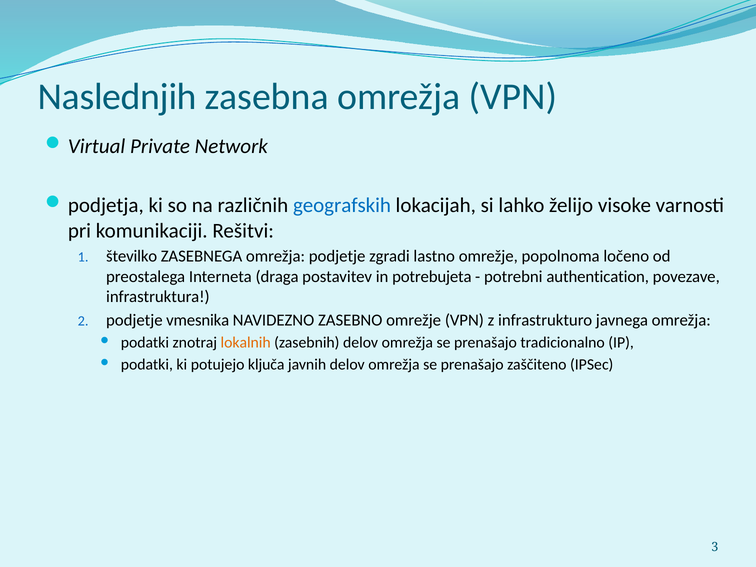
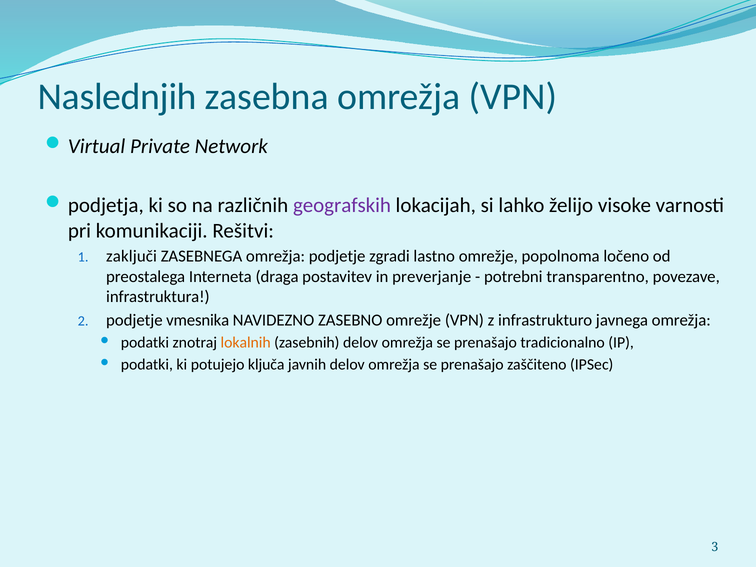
geografskih colour: blue -> purple (342, 205)
številko: številko -> zaključi (132, 256)
potrebujeta: potrebujeta -> preverjanje (432, 276)
authentication: authentication -> transparentno (598, 276)
